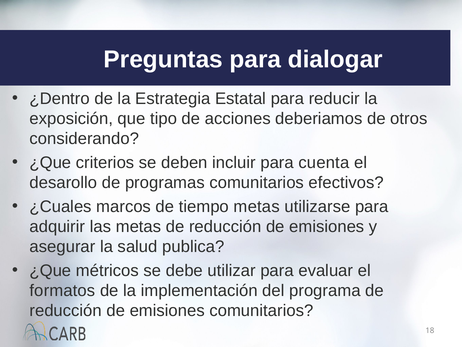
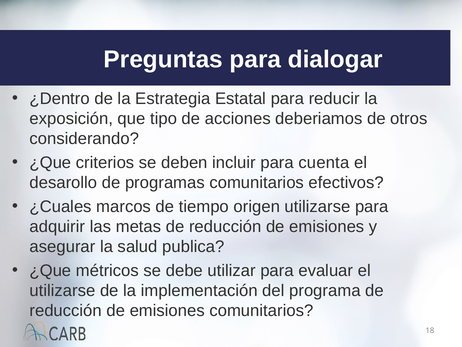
tiempo metas: metas -> origen (257, 206)
formatos: formatos -> utilizarse (62, 290)
